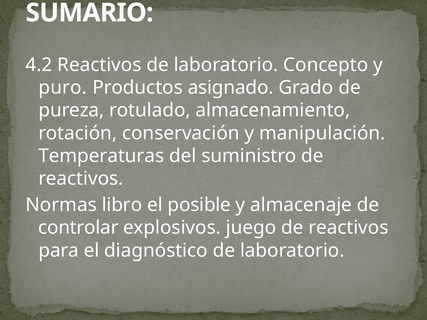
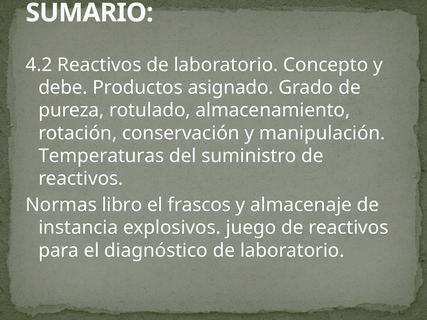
puro: puro -> debe (63, 88)
posible: posible -> frascos (199, 205)
controlar: controlar -> instancia (78, 228)
